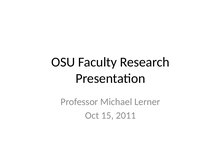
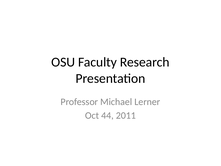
15: 15 -> 44 (107, 115)
